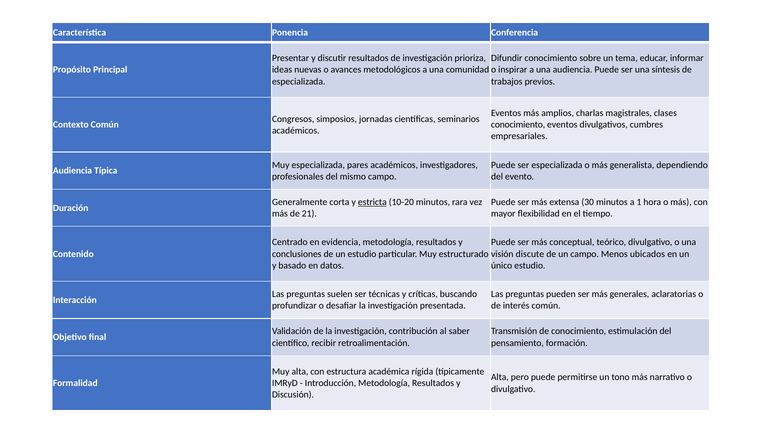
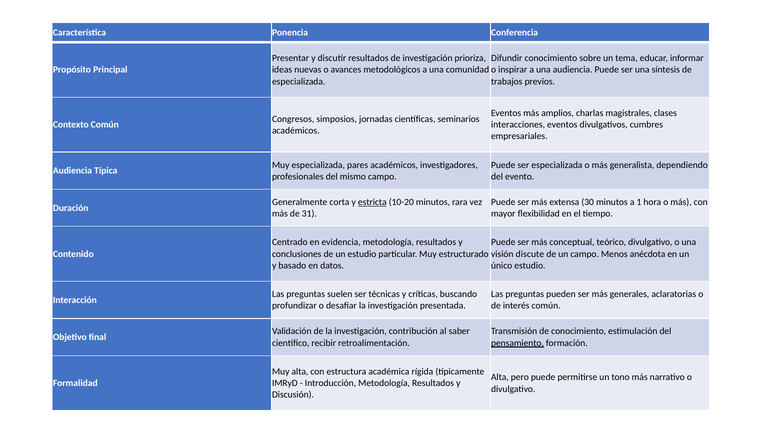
conocimiento: conocimiento -> interacciones (518, 125)
21: 21 -> 31 (309, 214)
ubicados: ubicados -> anécdota (648, 254)
pensamiento underline: none -> present (517, 343)
